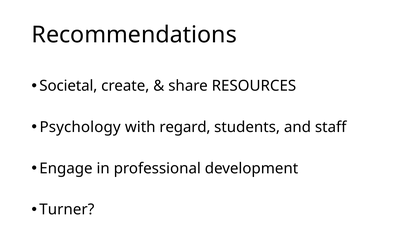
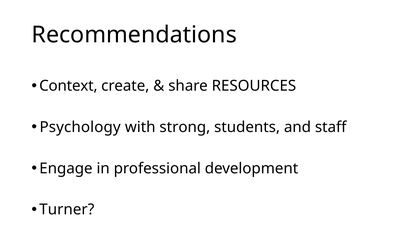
Societal: Societal -> Context (68, 86)
regard: regard -> strong (185, 127)
